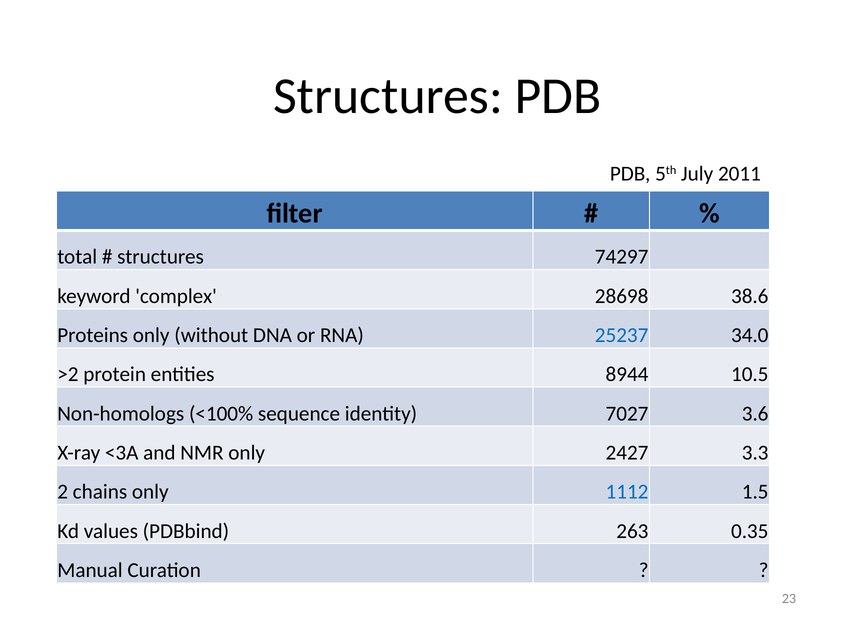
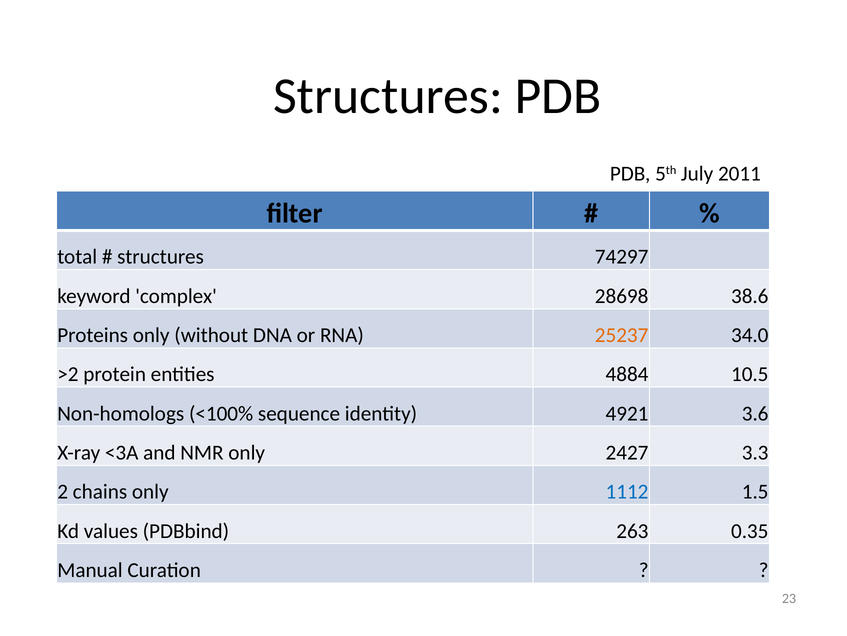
25237 colour: blue -> orange (622, 335)
8944: 8944 -> 4884 (627, 374)
7027: 7027 -> 4921 (627, 413)
